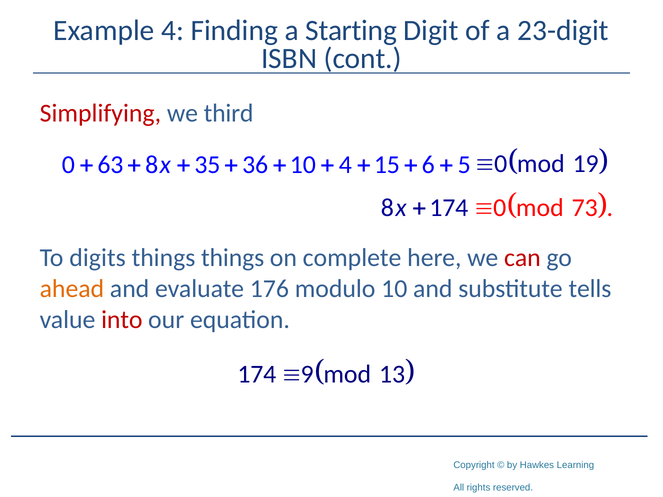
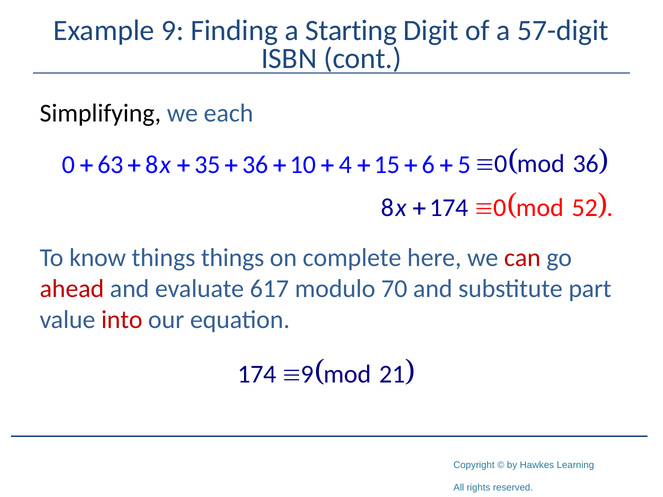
Example 4: 4 -> 9 (173, 31)
23-digit: 23-digit -> 57-digit (563, 31)
Simplifying colour: red -> black (100, 113)
third: third -> each (229, 113)
19: 19 -> 36 (586, 164)
73: 73 -> 52 (585, 208)
digits: digits -> know (98, 258)
ahead colour: orange -> red (72, 289)
176: 176 -> 617 (269, 289)
modulo 10: 10 -> 70 (394, 289)
tells: tells -> part (590, 289)
13: 13 -> 21 (392, 375)
